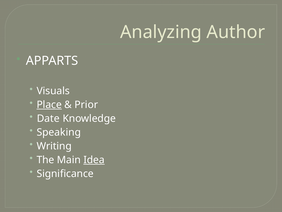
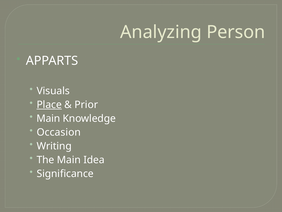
Author: Author -> Person (236, 32)
Date: Date -> Main (48, 118)
Speaking: Speaking -> Occasion (59, 132)
Idea underline: present -> none (94, 160)
